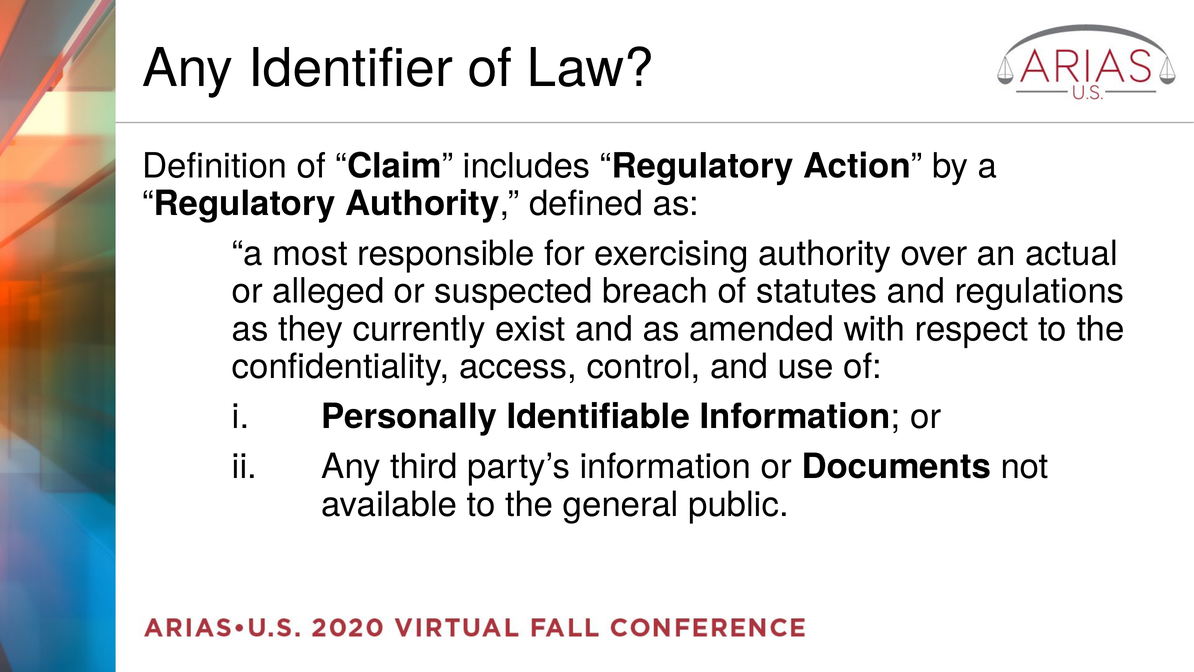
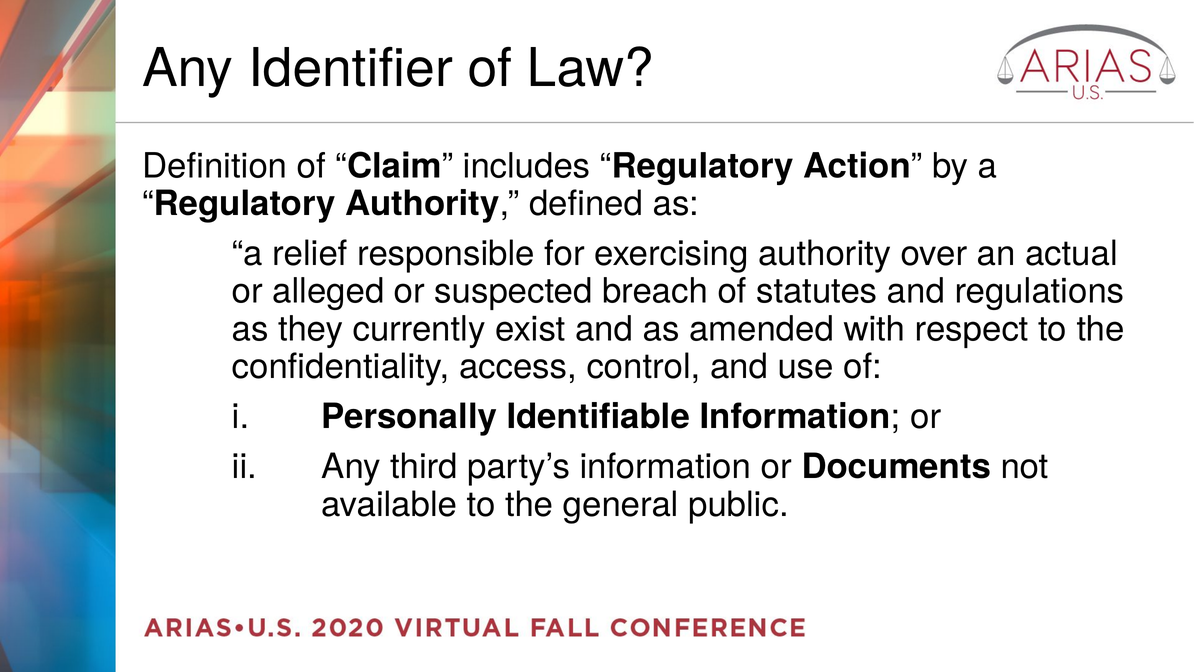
most: most -> relief (310, 254)
